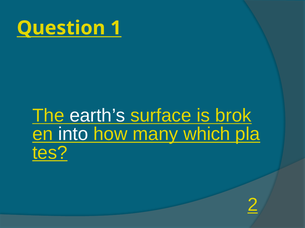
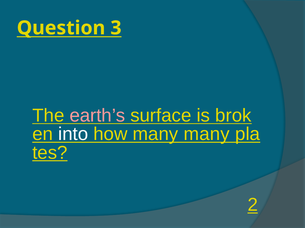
1: 1 -> 3 (116, 28)
earth’s colour: white -> pink (97, 116)
many which: which -> many (207, 135)
